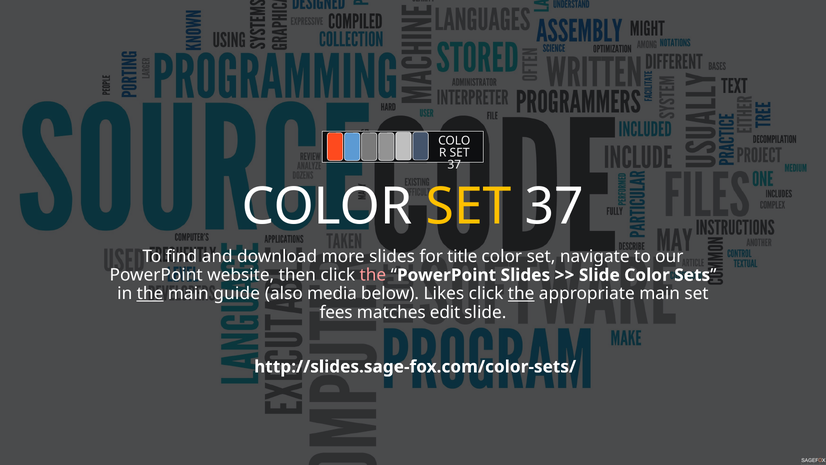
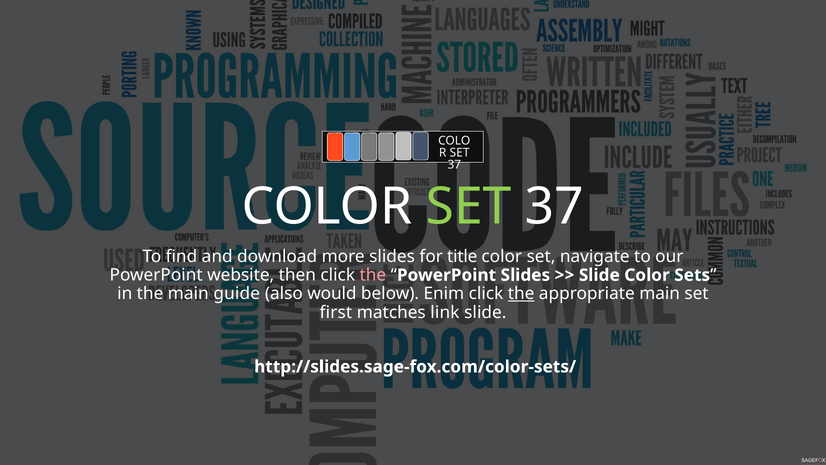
SET colour: yellow -> light green (469, 206)
the underline: present -> none (150, 294)
media: media -> would (332, 294)
Likes: Likes -> Enim (444, 294)
fees: fees -> first (336, 312)
edit: edit -> link (445, 312)
